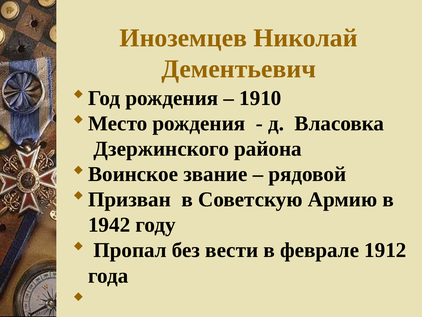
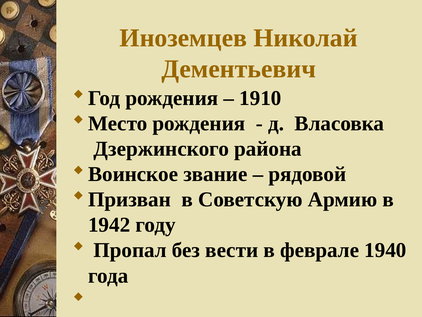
1912: 1912 -> 1940 (385, 250)
